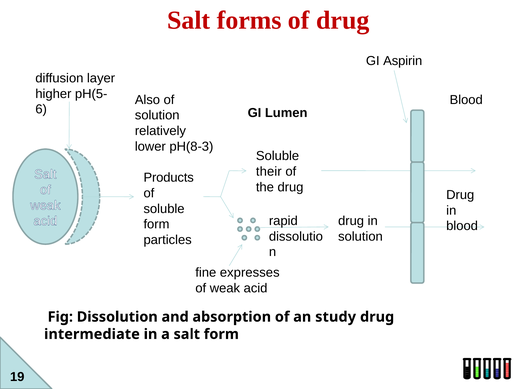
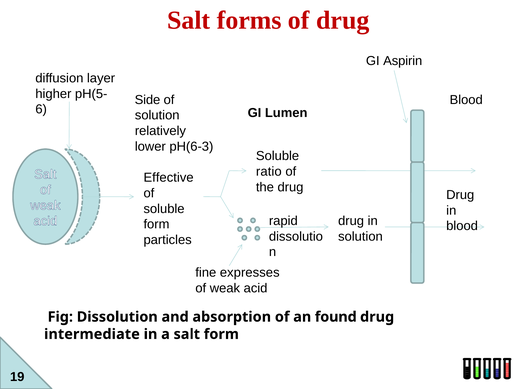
Also: Also -> Side (148, 100)
pH(8-3: pH(8-3 -> pH(6-3 (191, 147)
their: their -> ratio (269, 172)
Products: Products -> Effective (169, 178)
study: study -> found (336, 317)
